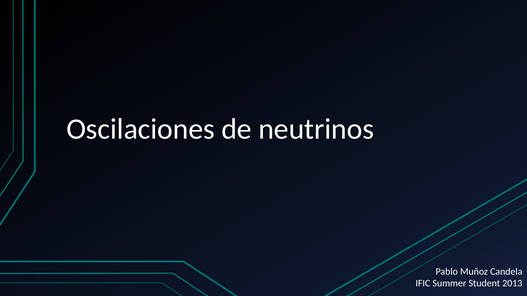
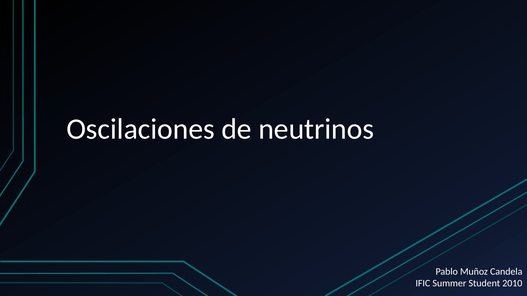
2013: 2013 -> 2010 (512, 284)
